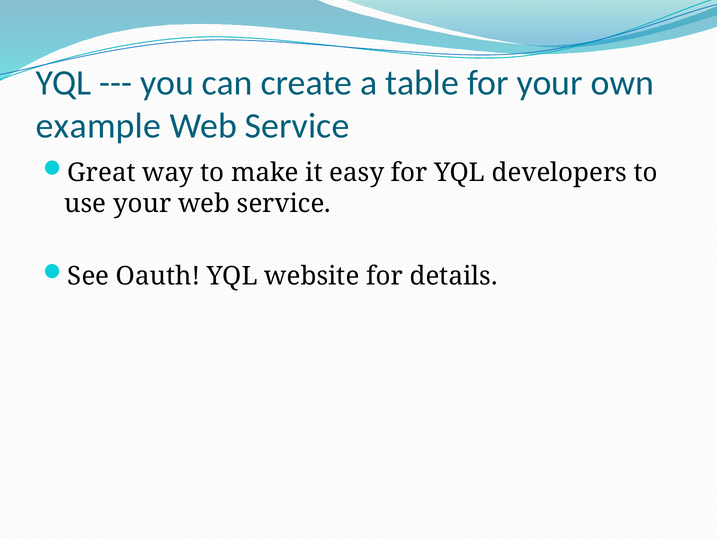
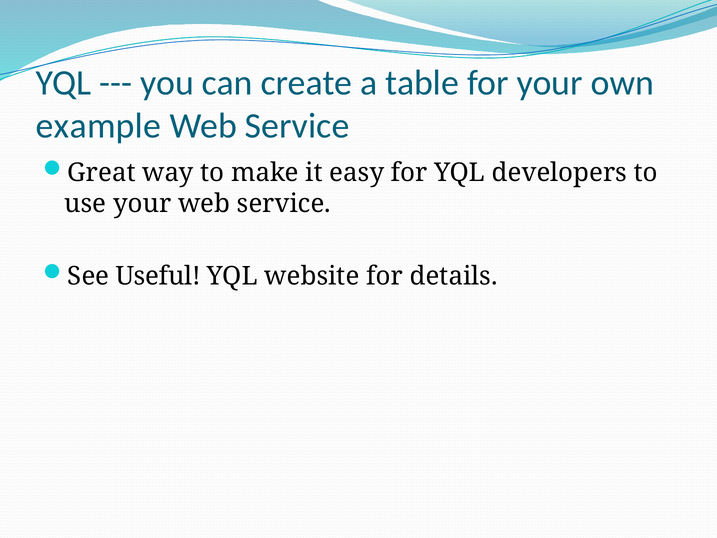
Oauth: Oauth -> Useful (158, 276)
